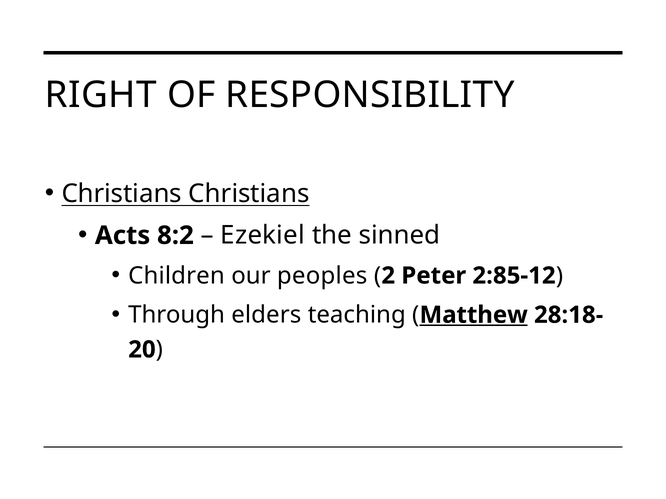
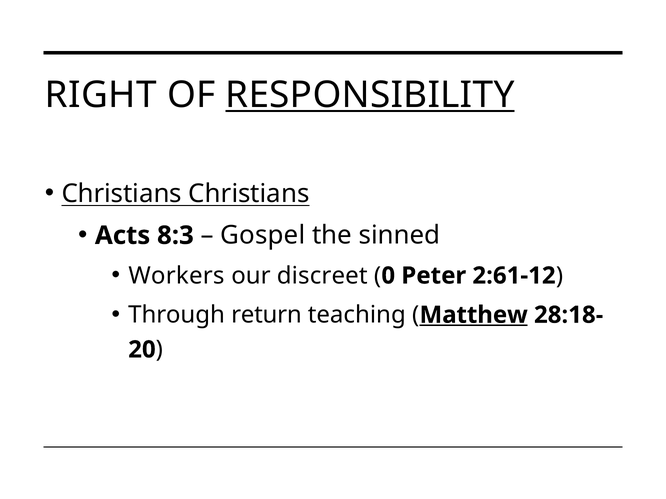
RESPONSIBILITY underline: none -> present (370, 95)
8:2: 8:2 -> 8:3 (175, 236)
Ezekiel: Ezekiel -> Gospel (263, 236)
Children: Children -> Workers (176, 276)
peoples: peoples -> discreet (322, 276)
2: 2 -> 0 (388, 276)
2:85-12: 2:85-12 -> 2:61-12 (514, 276)
elders: elders -> return (266, 315)
